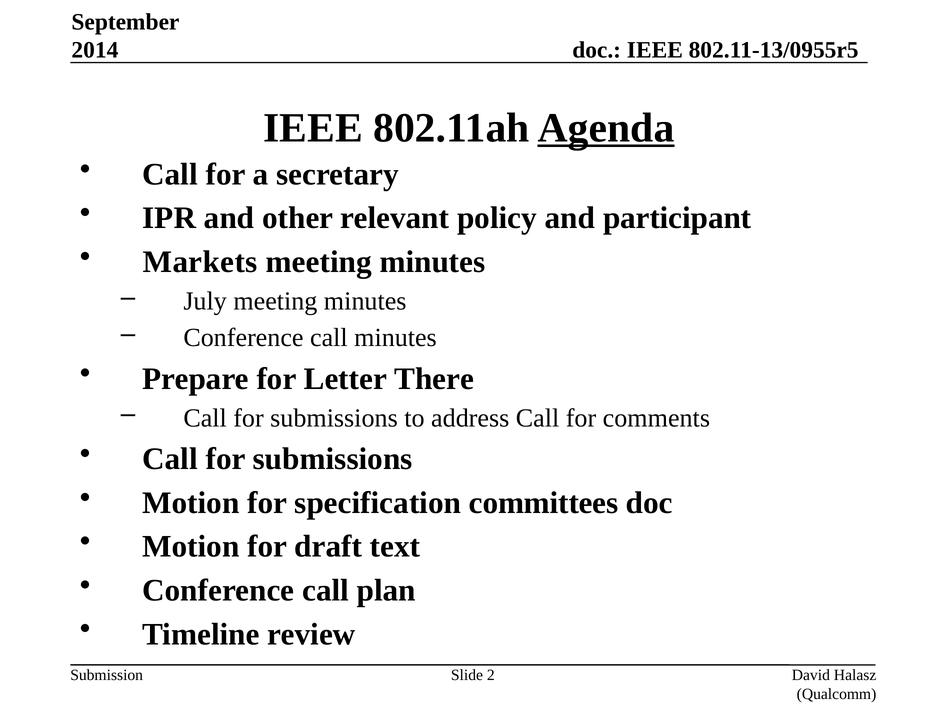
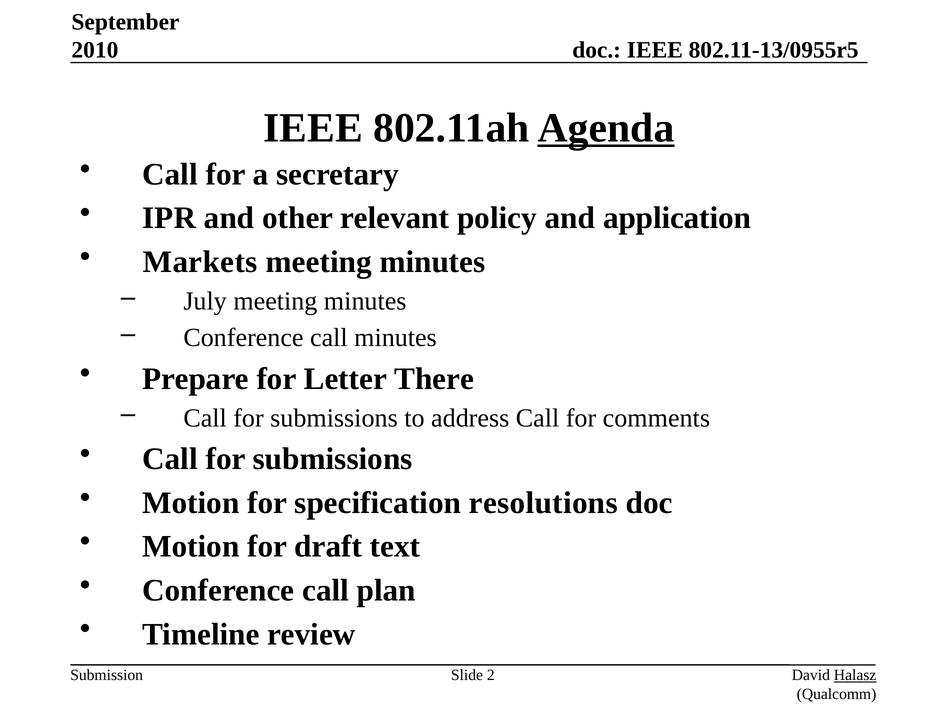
2014: 2014 -> 2010 (95, 50)
participant: participant -> application (677, 218)
committees: committees -> resolutions (543, 502)
Halasz underline: none -> present (855, 675)
